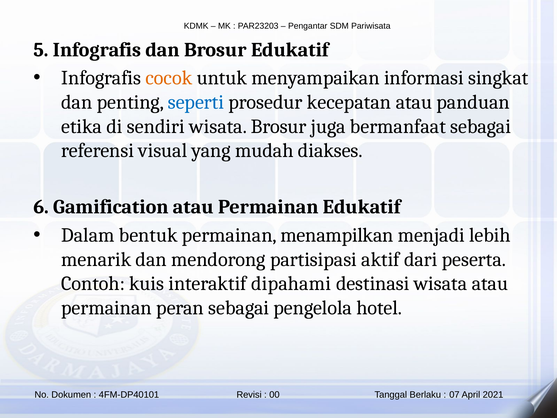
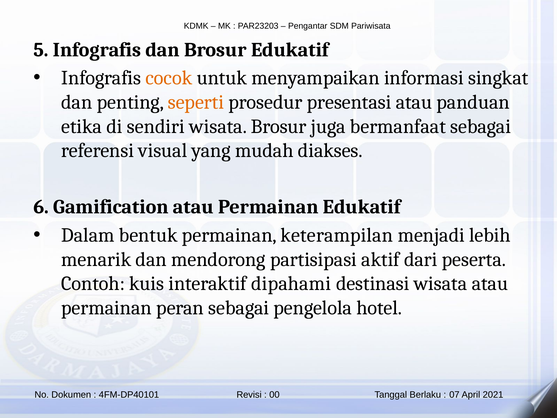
seperti colour: blue -> orange (196, 102)
kecepatan: kecepatan -> presentasi (349, 102)
menampilkan: menampilkan -> keterampilan (337, 235)
